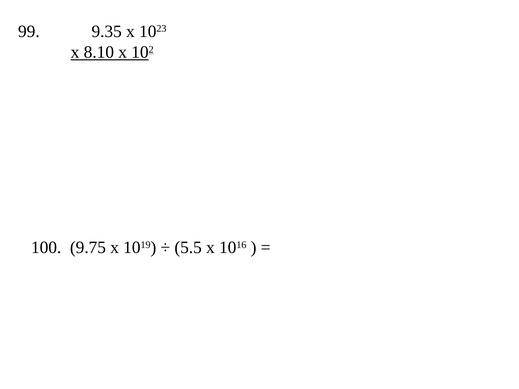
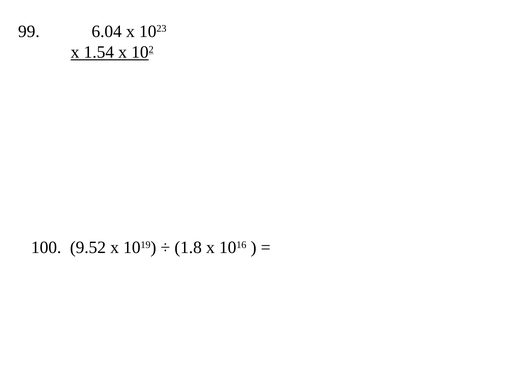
9.35: 9.35 -> 6.04 (107, 31)
8.10: 8.10 -> 1.54 (99, 52)
9.75: 9.75 -> 9.52 (88, 248)
5.5: 5.5 -> 1.8 (188, 248)
